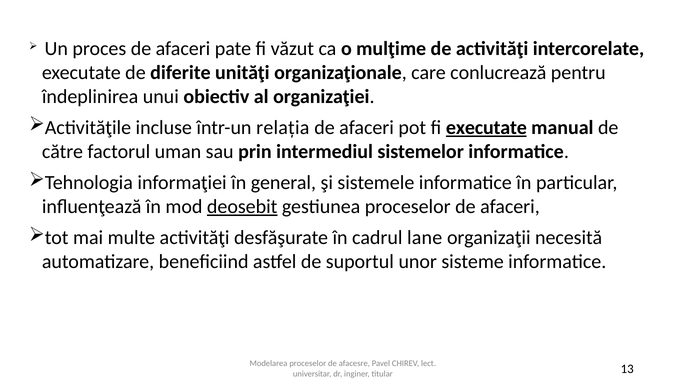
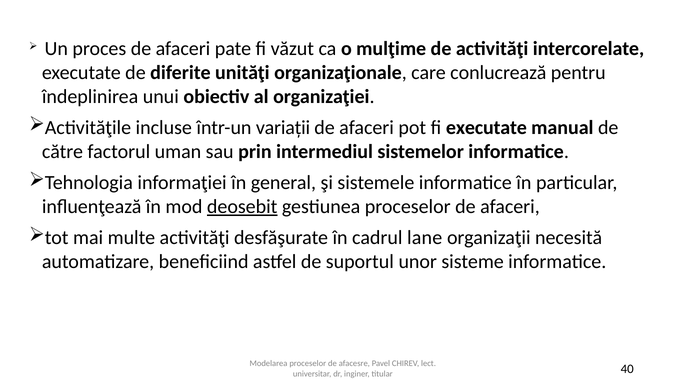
relația: relația -> variații (283, 128)
executate underline: present -> none (486, 128)
13: 13 -> 40 (627, 369)
